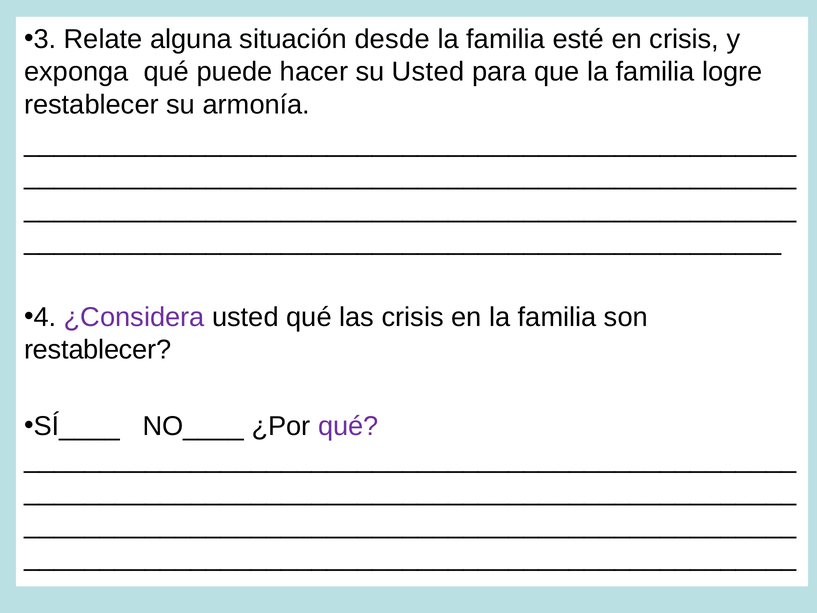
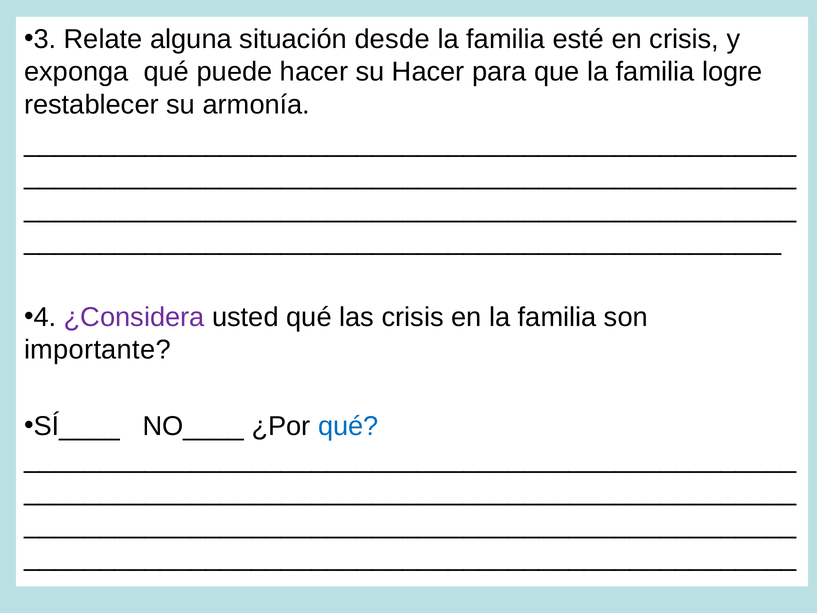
su Usted: Usted -> Hacer (428, 72)
restablecer: restablecer -> importante (97, 350)
qué colour: purple -> blue (348, 426)
